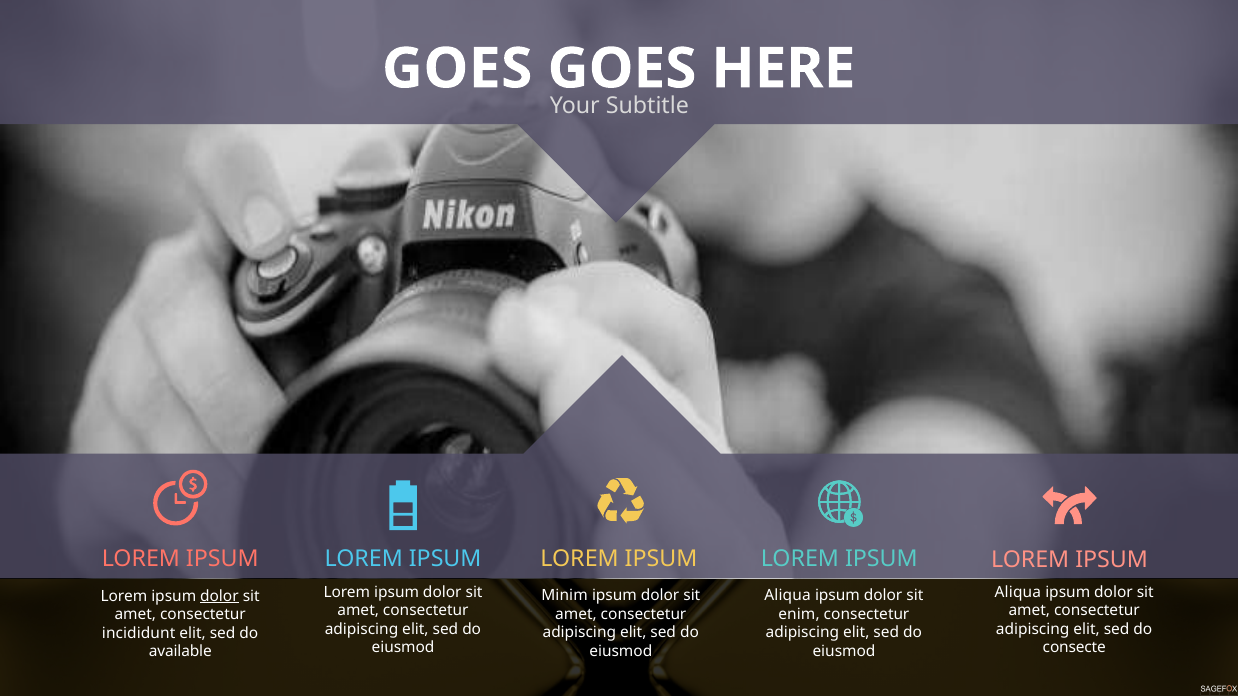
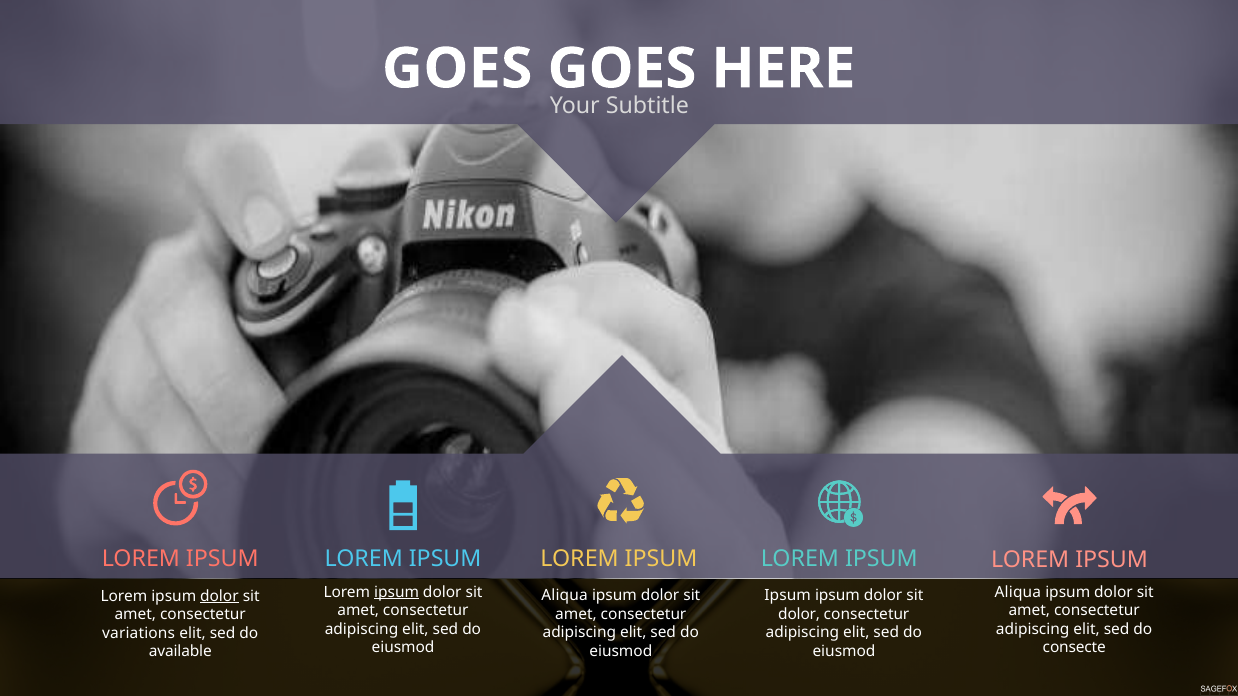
ipsum underline: none -> present (397, 592)
Minim: Minim -> Aliqua (565, 596)
Aliqua: Aliqua -> Ipsum (788, 596)
enim: enim -> dolor (799, 614)
incididunt: incididunt -> variations (139, 634)
